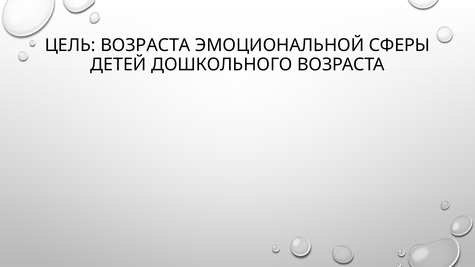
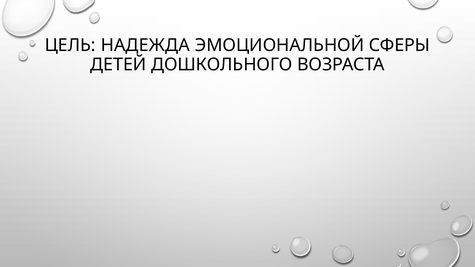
ЦЕЛЬ ВОЗРАСТА: ВОЗРАСТА -> НАДЕЖДА (145, 45)
